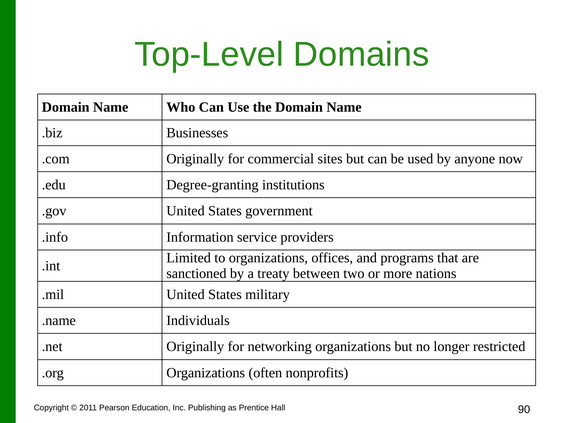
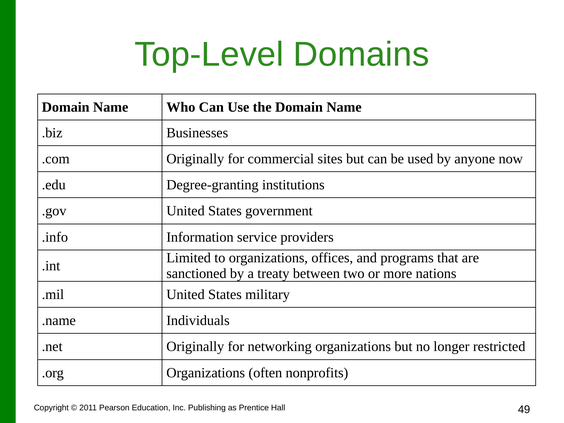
90: 90 -> 49 (524, 410)
